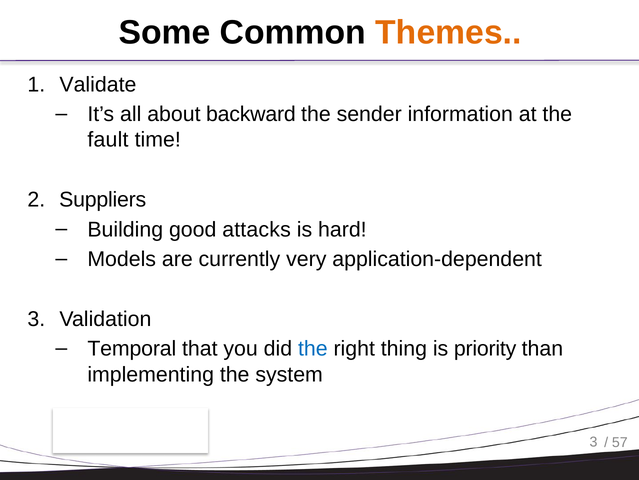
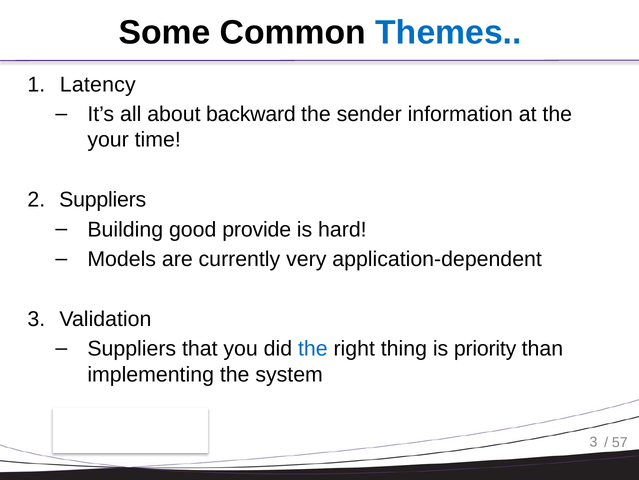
Themes colour: orange -> blue (449, 32)
Validate: Validate -> Latency (98, 84)
fault: fault -> your (108, 140)
attacks: attacks -> provide (257, 229)
Temporal: Temporal -> Suppliers (132, 348)
